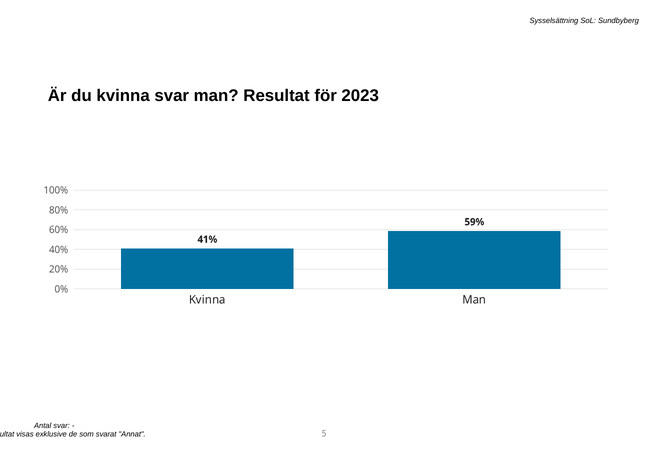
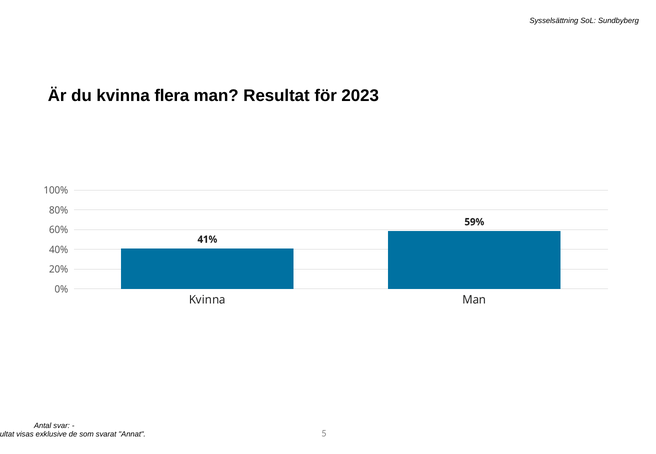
kvinna svar: svar -> flera (172, 96)
